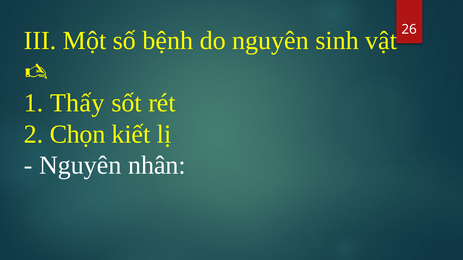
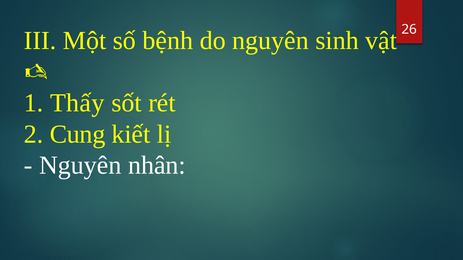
Chọn: Chọn -> Cung (78, 134)
